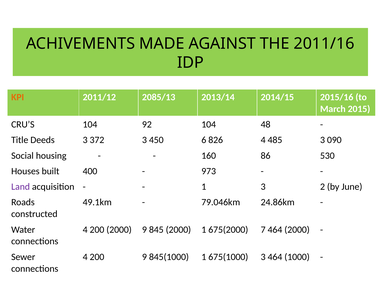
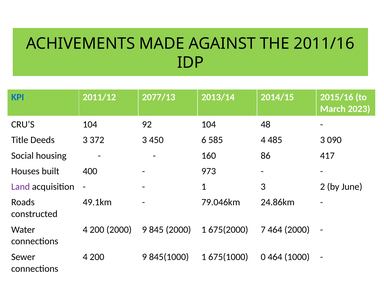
KPI colour: orange -> blue (18, 97)
2085/13: 2085/13 -> 2077/13 (159, 97)
2015: 2015 -> 2023 (359, 109)
826: 826 -> 585 (216, 140)
530: 530 -> 417 (327, 156)
675(1000 3: 3 -> 0 (263, 257)
